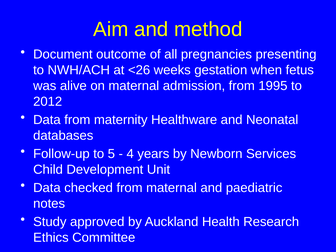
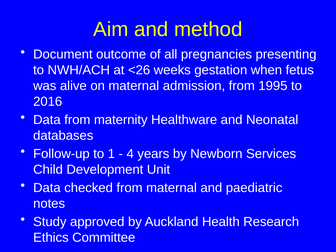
2012: 2012 -> 2016 (48, 101)
5: 5 -> 1 (111, 154)
